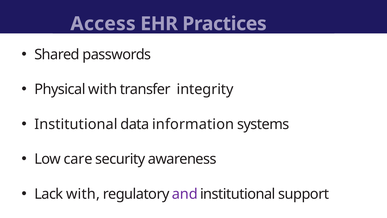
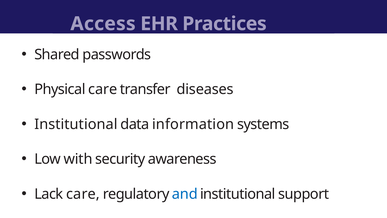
Physical with: with -> care (103, 89)
integrity: integrity -> diseases (205, 89)
care: care -> with (78, 159)
Lack with: with -> care (83, 194)
and colour: purple -> blue (185, 194)
